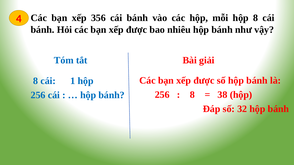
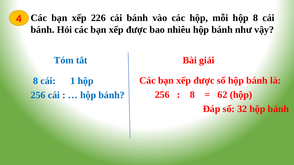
356: 356 -> 226 (98, 18)
38: 38 -> 62 (222, 95)
